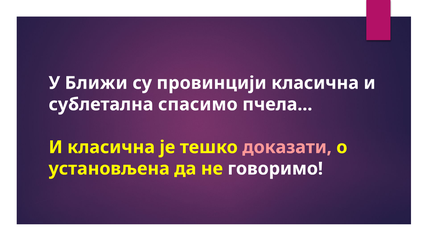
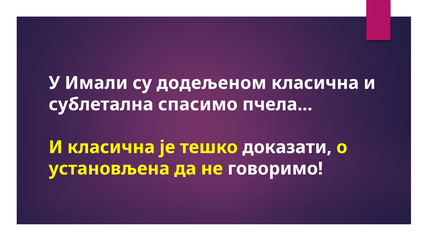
Ближи: Ближи -> Имали (96, 83)
провинцији: провинцији -> додељеном (212, 83)
доказати colour: pink -> white (287, 147)
